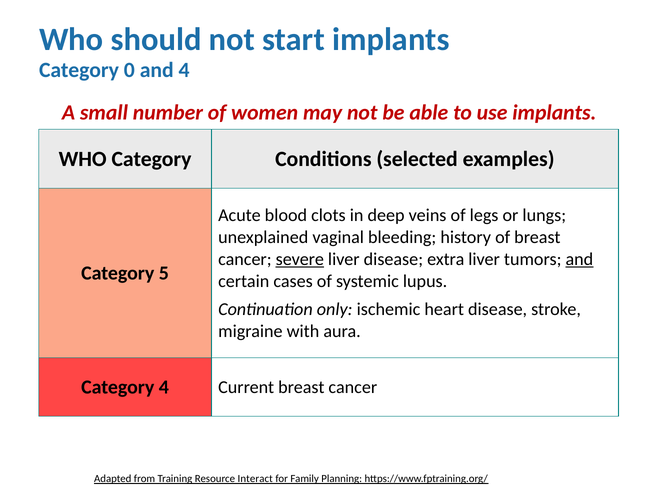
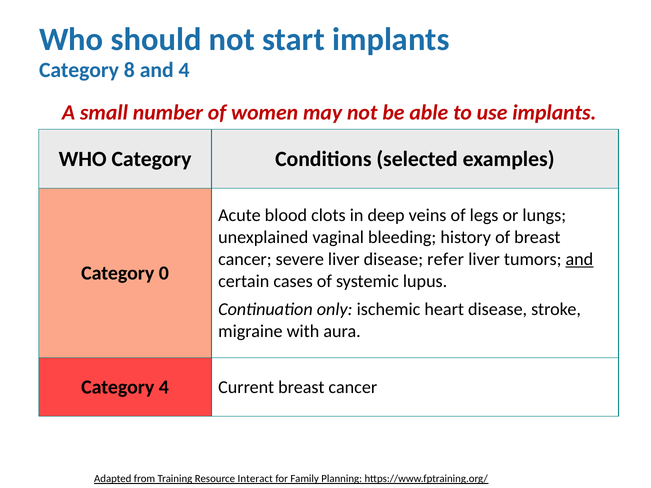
0: 0 -> 8 (129, 70)
severe underline: present -> none (300, 259)
extra: extra -> refer (446, 259)
5: 5 -> 0 (164, 273)
